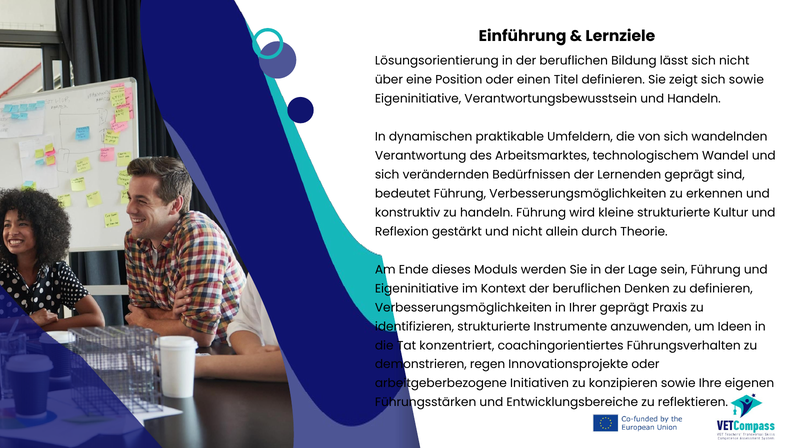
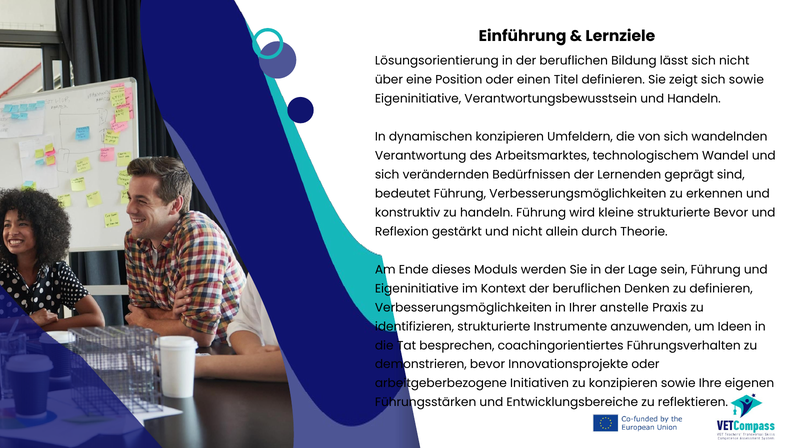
dynamischen praktikable: praktikable -> konzipieren (510, 137)
strukturierte Kultur: Kultur -> Bevor (731, 213)
Ihrer geprägt: geprägt -> anstelle (624, 308)
konzentriert: konzentriert -> besprechen (457, 346)
demonstrieren regen: regen -> bevor (488, 365)
